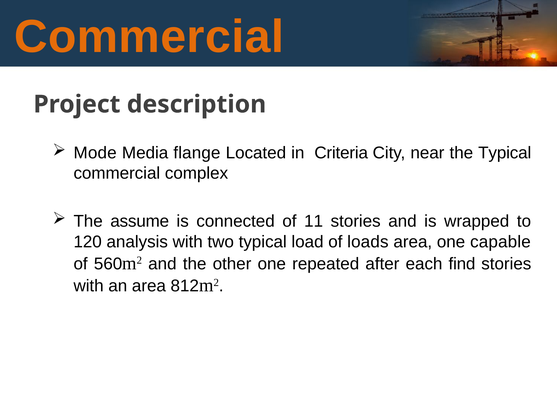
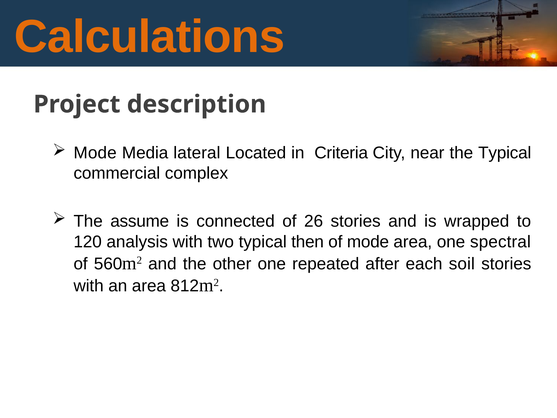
Commercial: Commercial -> Calculations (149, 37)
flange: flange -> lateral (197, 153)
11: 11 -> 26 (314, 221)
load: load -> then (308, 242)
of loads: loads -> mode (368, 242)
capable: capable -> spectral (500, 242)
find: find -> soil (462, 264)
